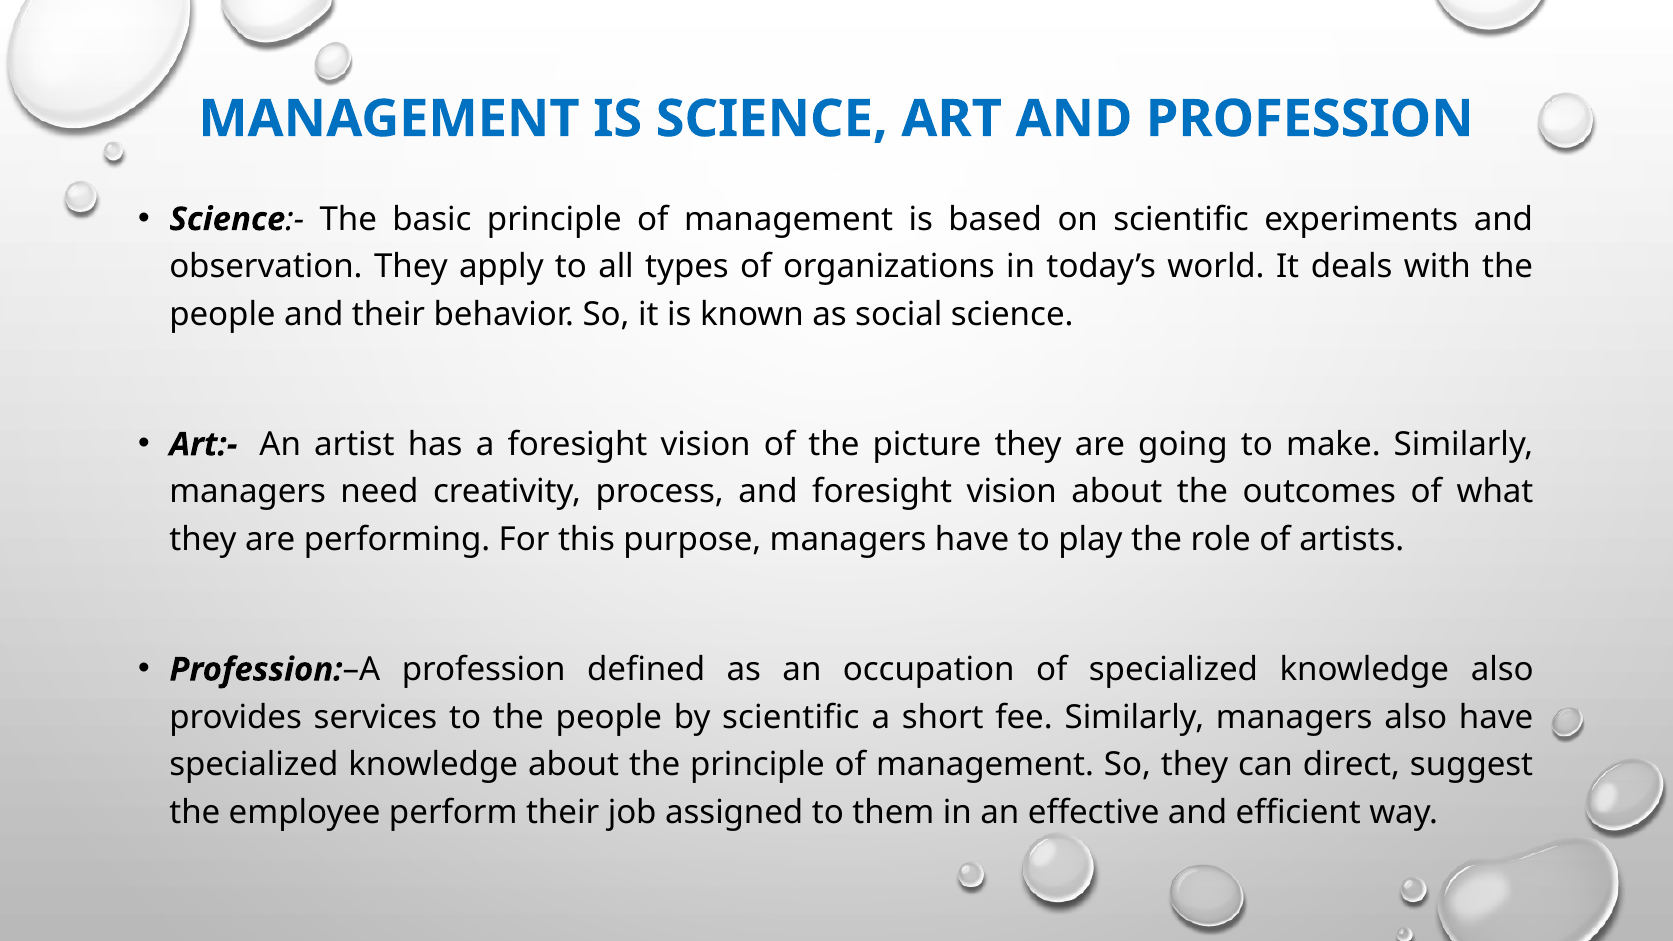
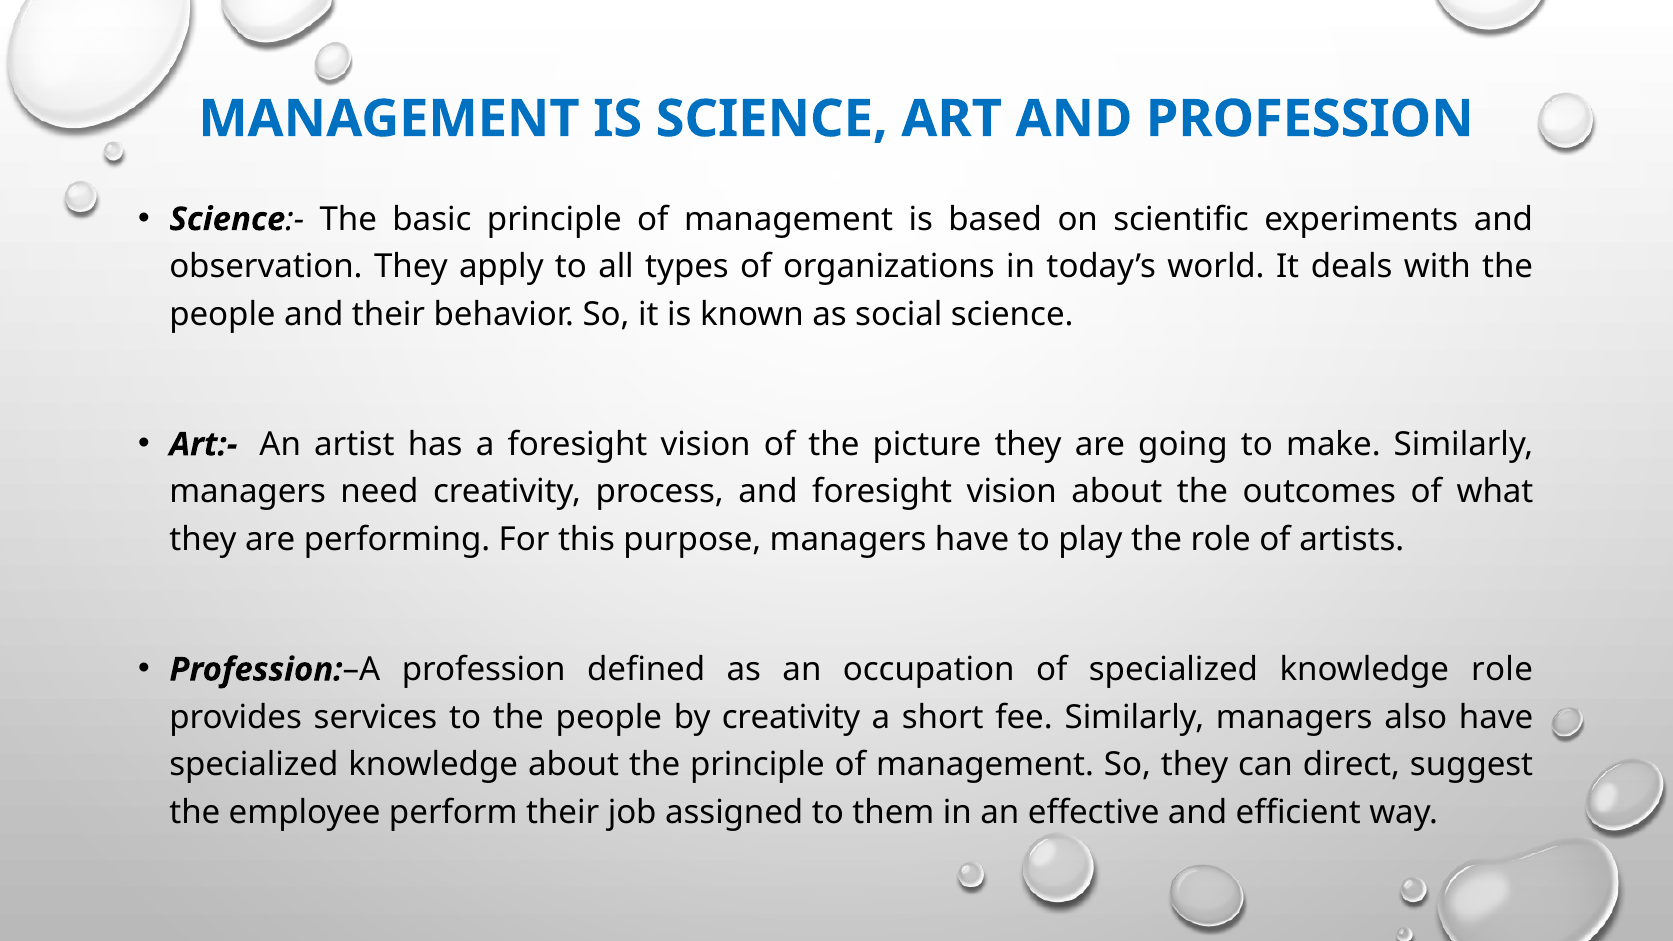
knowledge also: also -> role (1502, 670)
by scientific: scientific -> creativity (791, 717)
